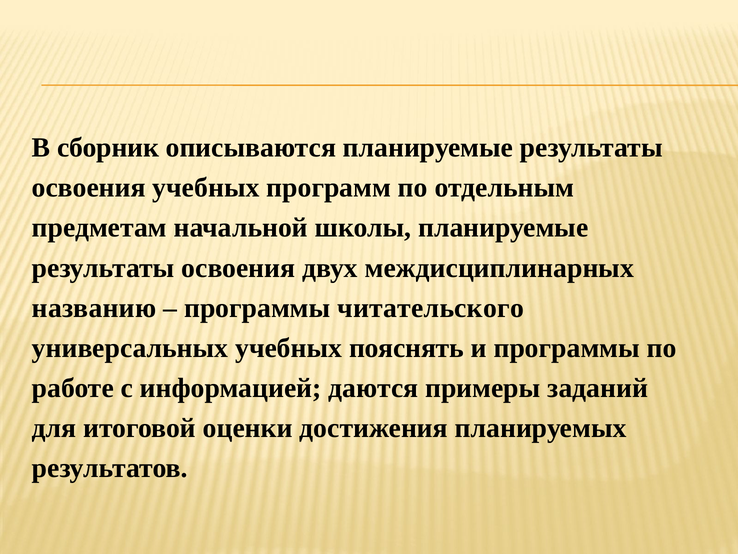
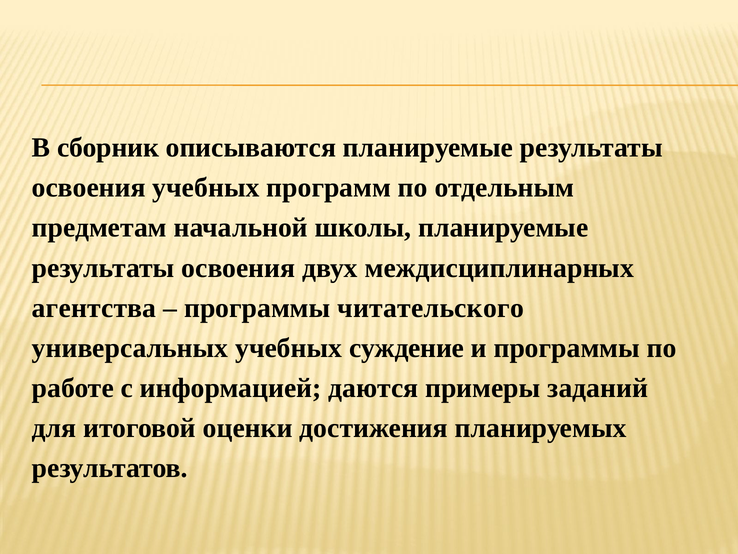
названию: названию -> агентства (94, 308)
пояснять: пояснять -> суждение (407, 348)
